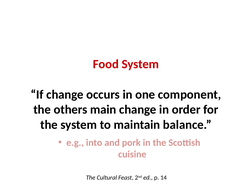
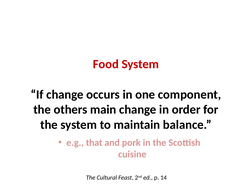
into: into -> that (94, 143)
